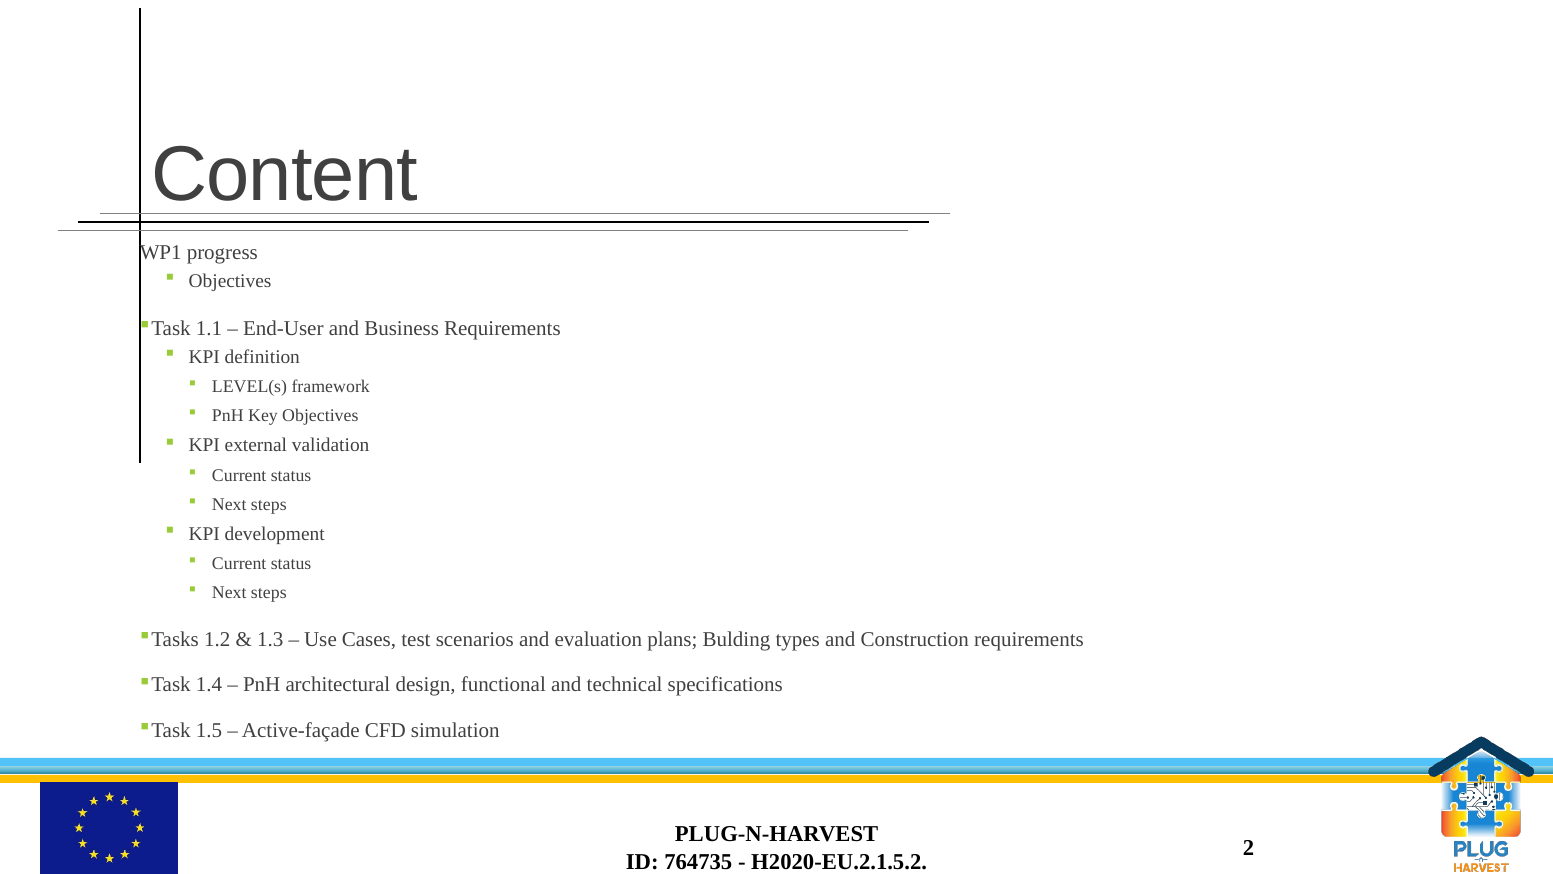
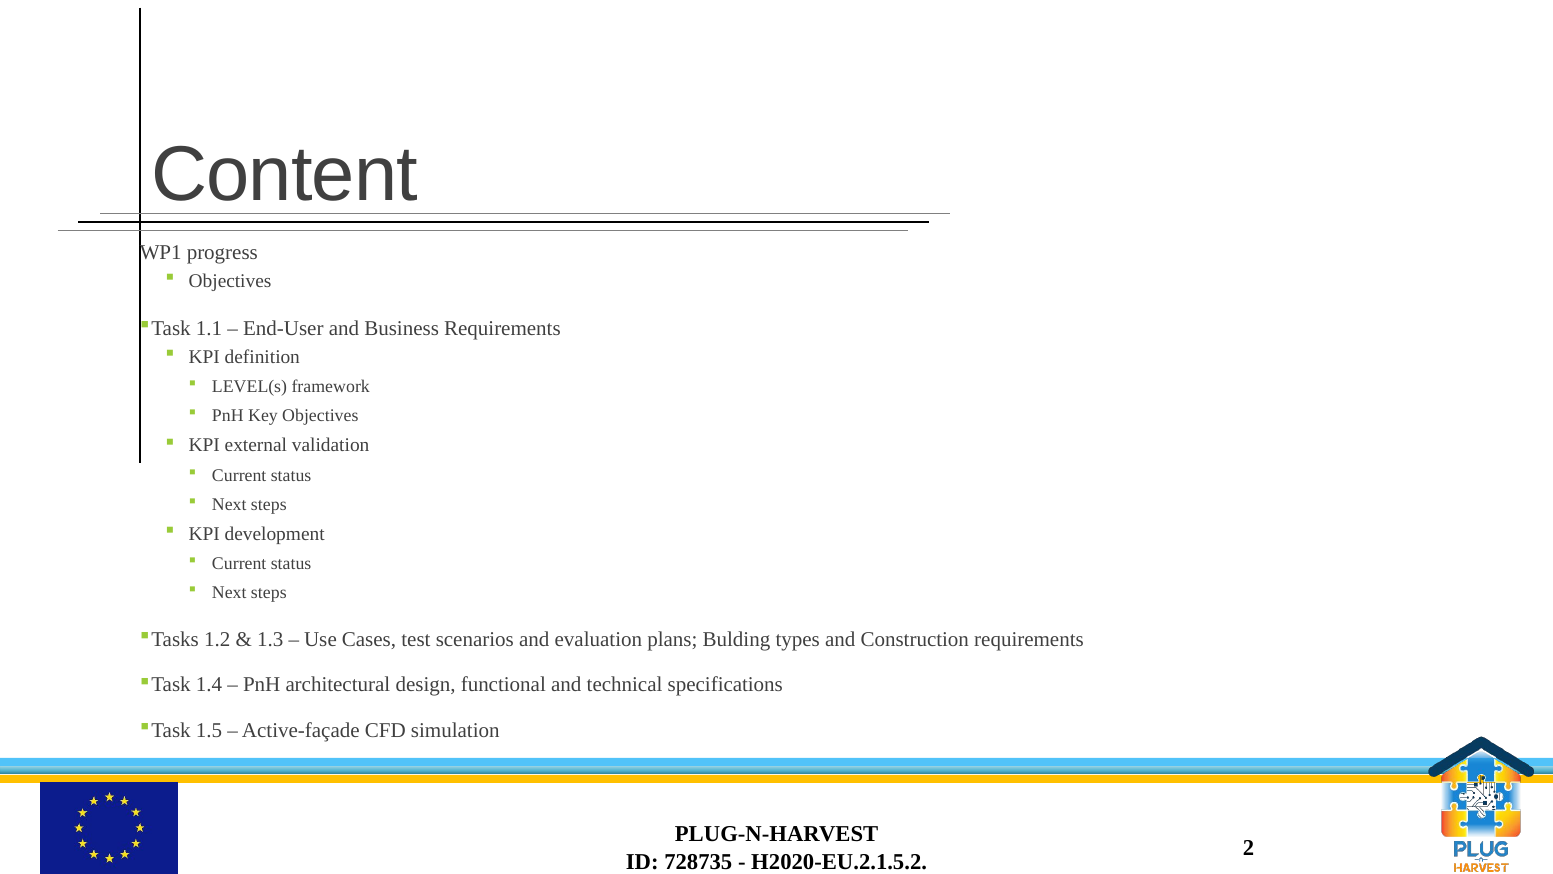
764735: 764735 -> 728735 (698, 861)
